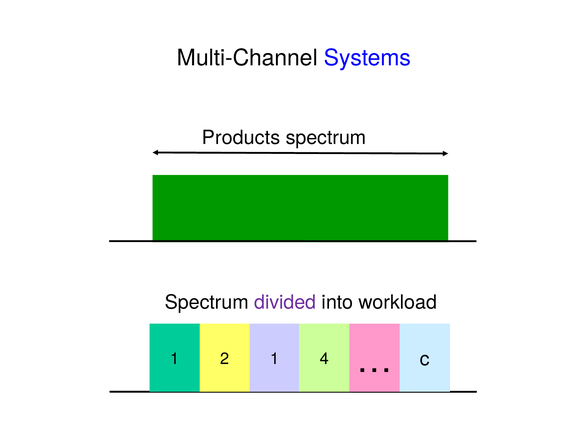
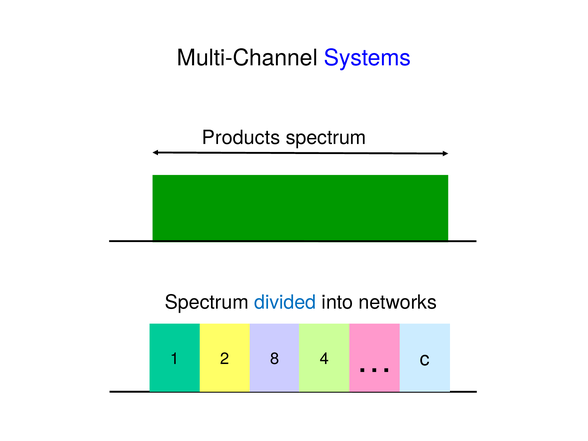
divided colour: purple -> blue (285, 302)
workload: workload -> networks (398, 302)
2 1: 1 -> 8 (275, 359)
